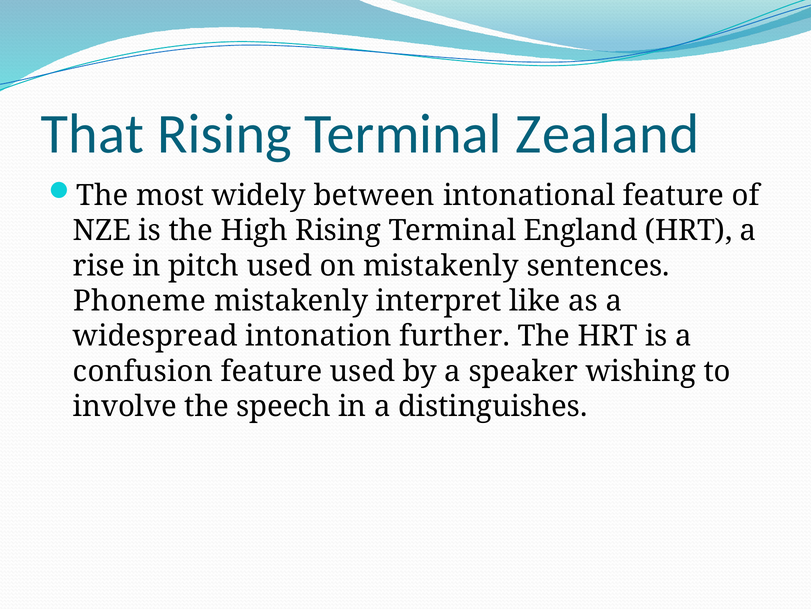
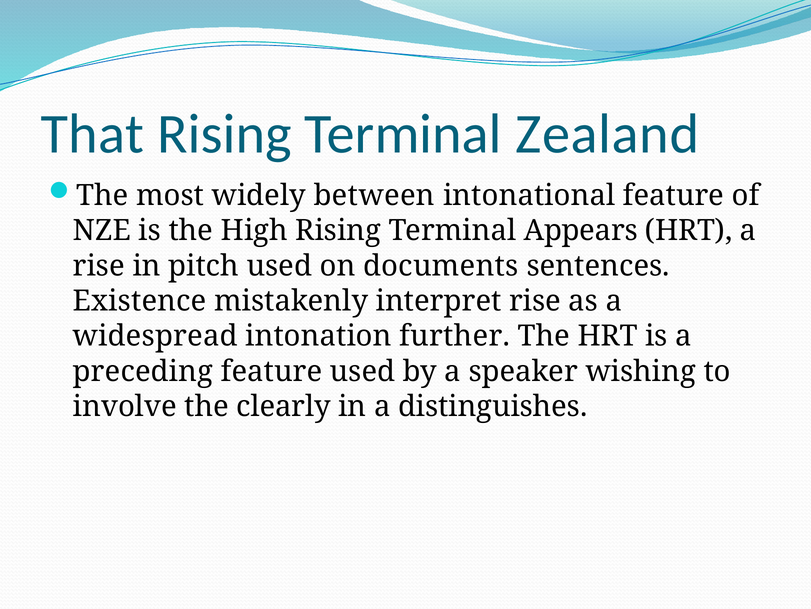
England: England -> Appears (581, 230)
on mistakenly: mistakenly -> documents (441, 266)
Phoneme: Phoneme -> Existence (140, 301)
interpret like: like -> rise (535, 301)
confusion: confusion -> preceding (143, 371)
speech: speech -> clearly (284, 406)
